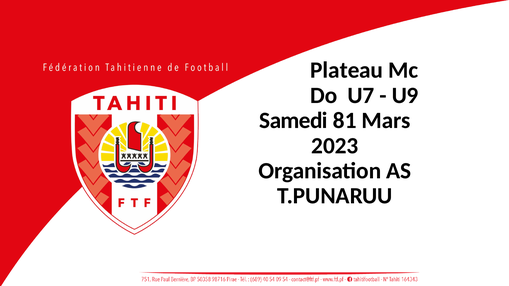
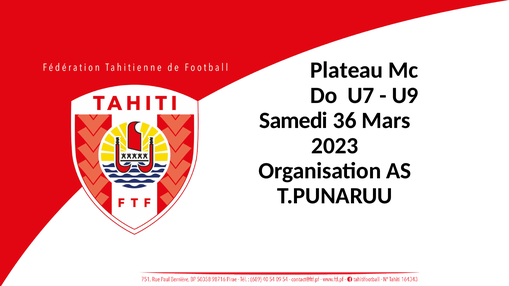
81: 81 -> 36 (345, 121)
